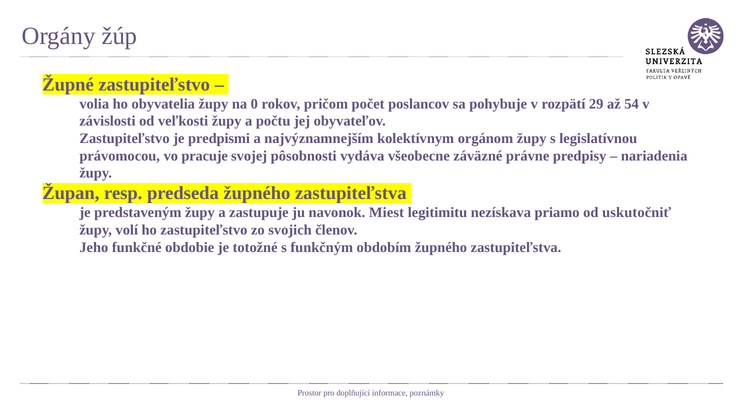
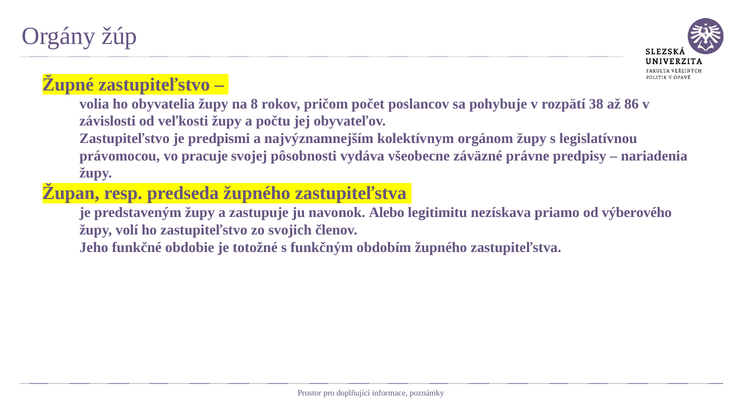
0: 0 -> 8 (254, 104)
29: 29 -> 38 (596, 104)
54: 54 -> 86 (631, 104)
Miest: Miest -> Alebo (387, 213)
uskutočniť: uskutočniť -> výberového (637, 213)
